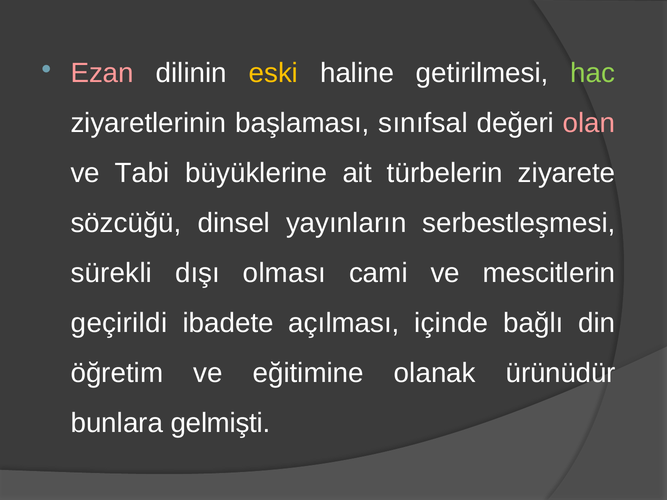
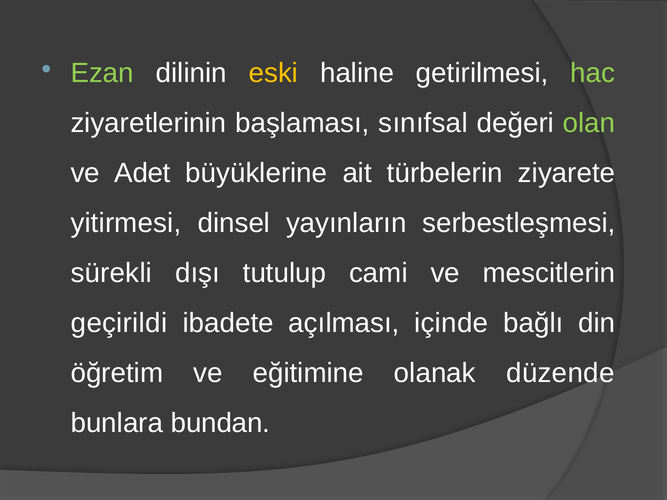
Ezan colour: pink -> light green (102, 73)
olan colour: pink -> light green (589, 123)
Tabi: Tabi -> Adet (142, 173)
sözcüğü: sözcüğü -> yitirmesi (126, 223)
olması: olması -> tutulup (285, 273)
ürünüdür: ürünüdür -> düzende (560, 373)
gelmişti: gelmişti -> bundan (220, 423)
